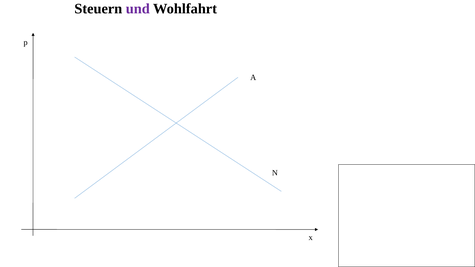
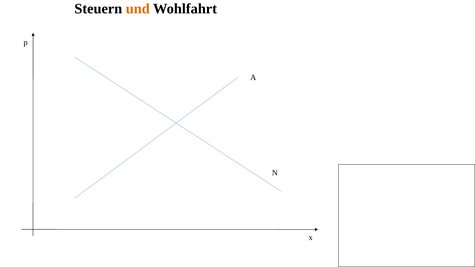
und colour: purple -> orange (138, 9)
